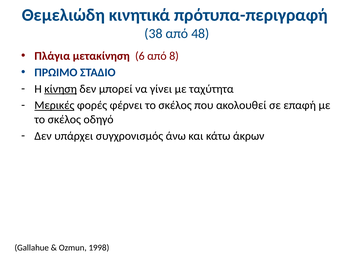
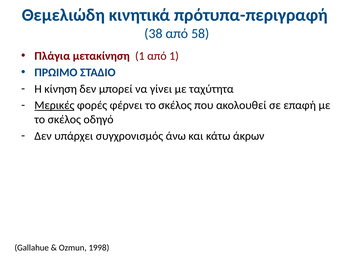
48: 48 -> 58 (200, 34)
μετακίνηση 6: 6 -> 1 (140, 56)
από 8: 8 -> 1 (174, 56)
κίνηση underline: present -> none (61, 89)
